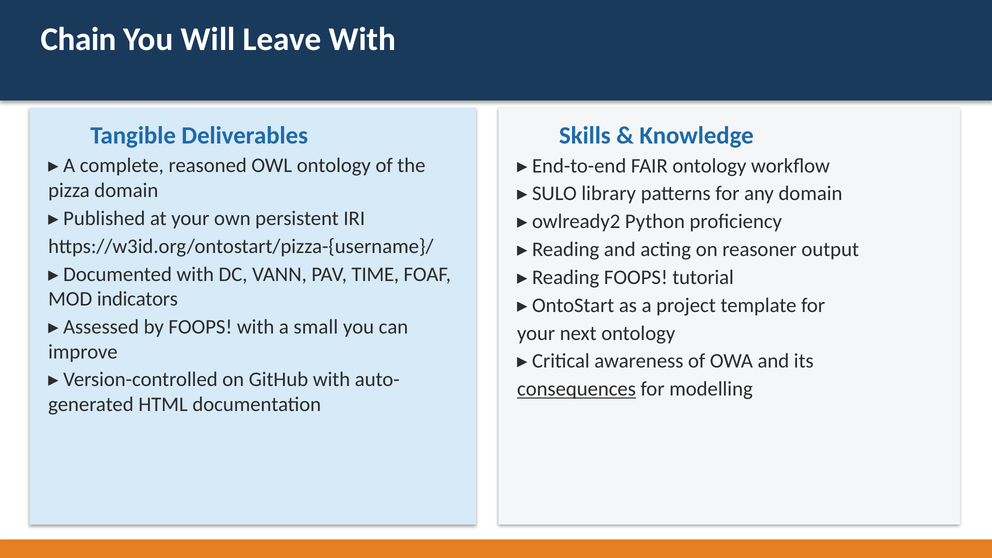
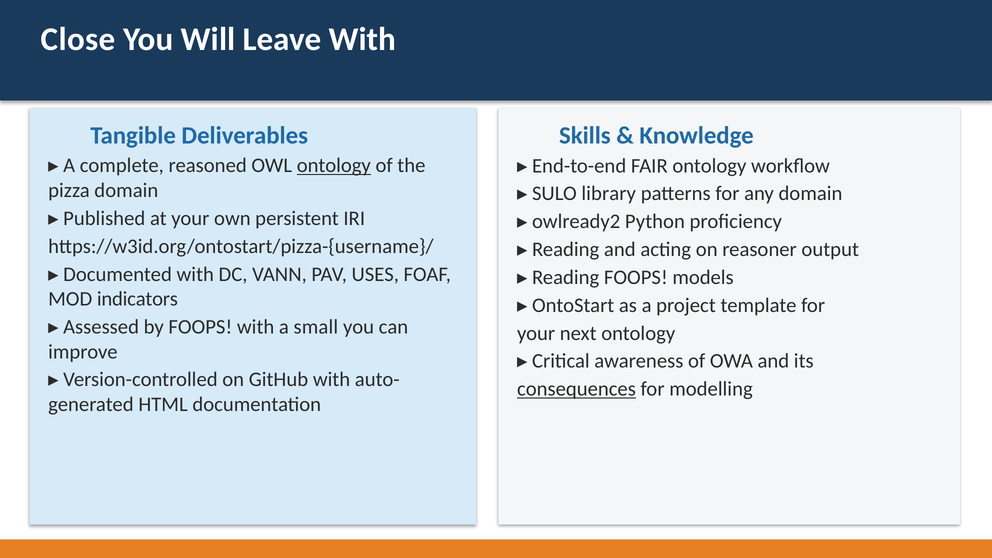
Chain: Chain -> Close (78, 39)
ontology underline: none -> present (334, 166)
TIME: TIME -> USES (375, 274)
tutorial: tutorial -> models (703, 277)
